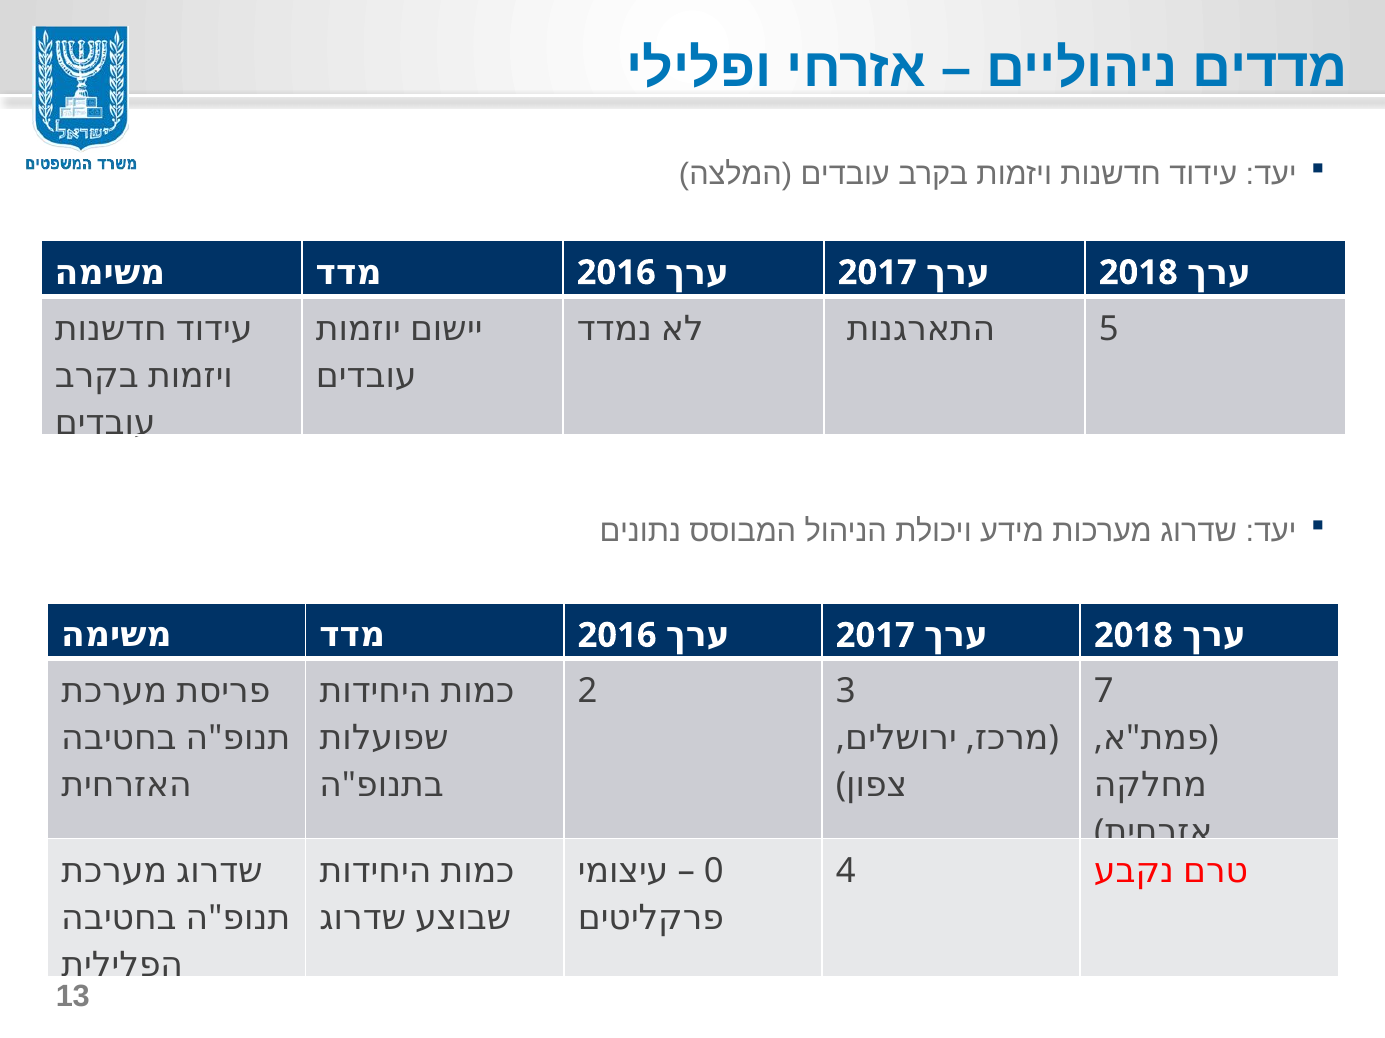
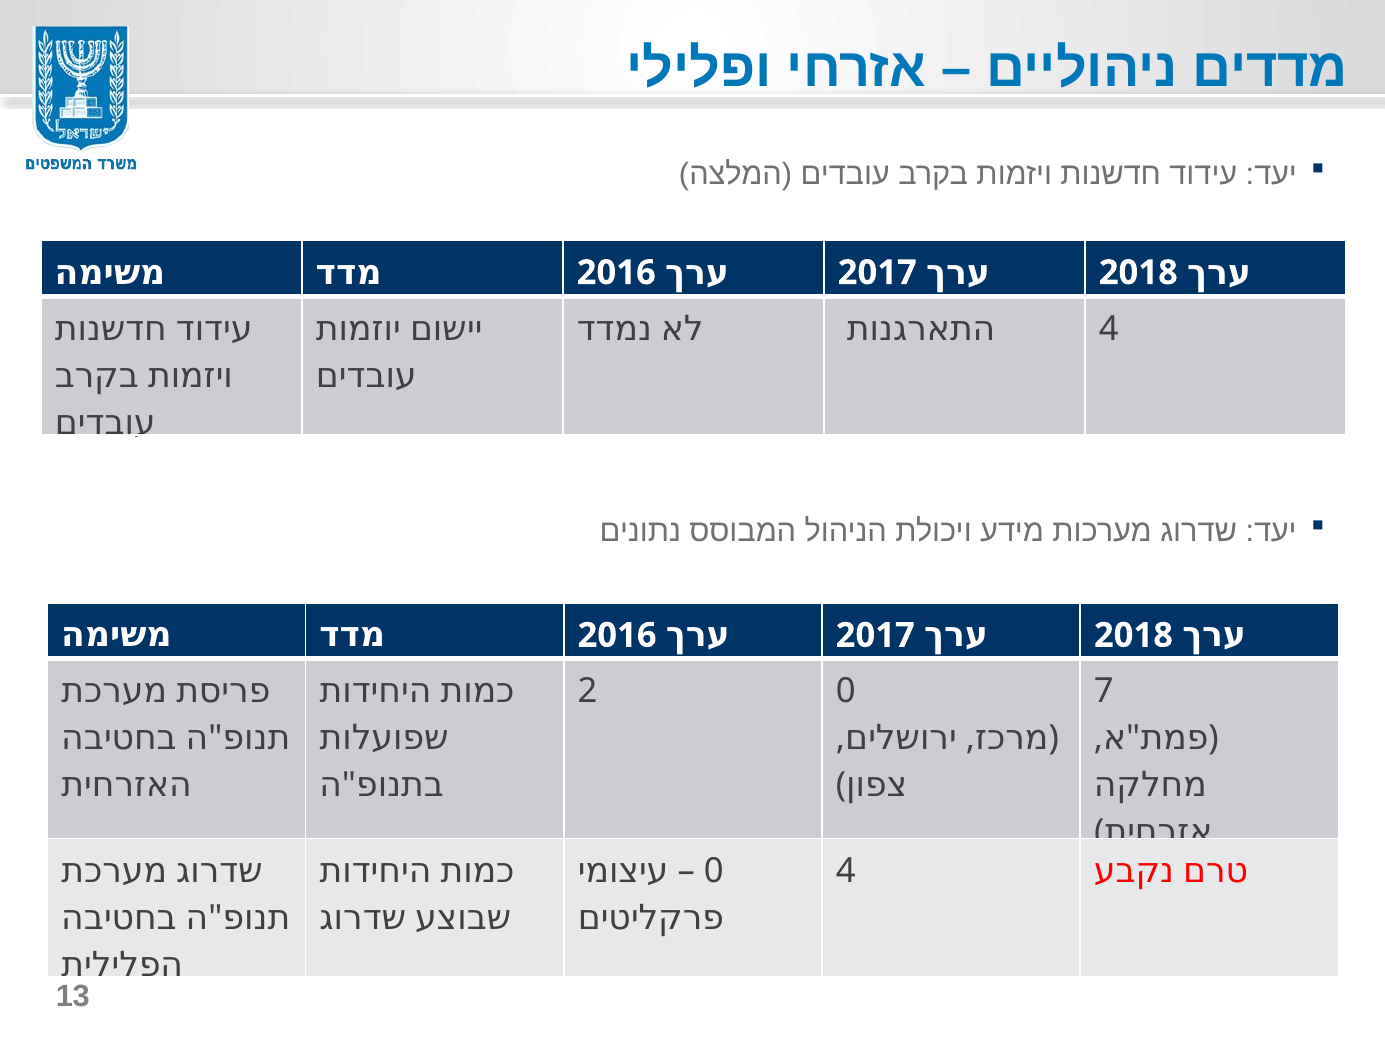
5: 5 -> 4 (1109, 329)
2 3: 3 -> 0 (846, 691)
